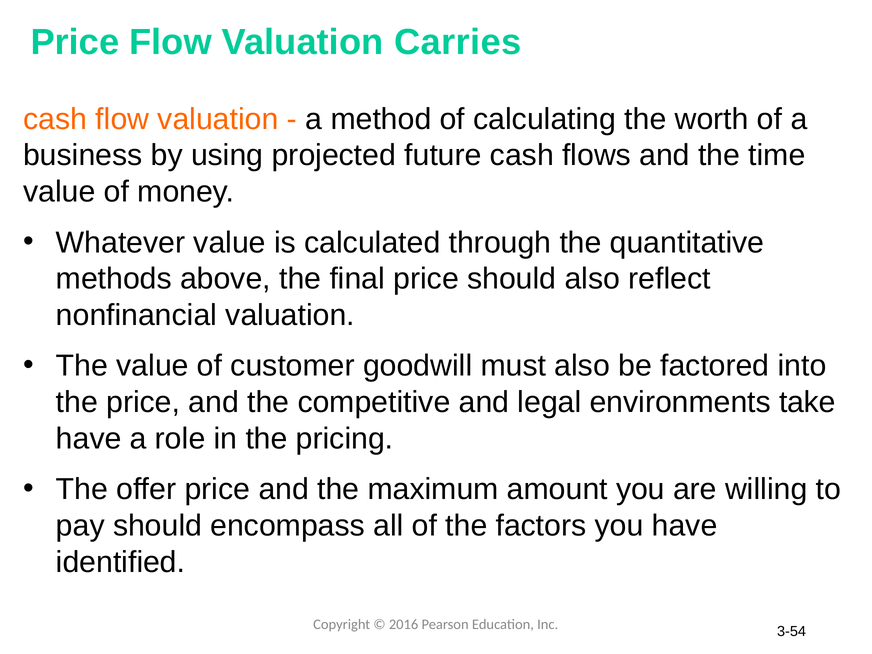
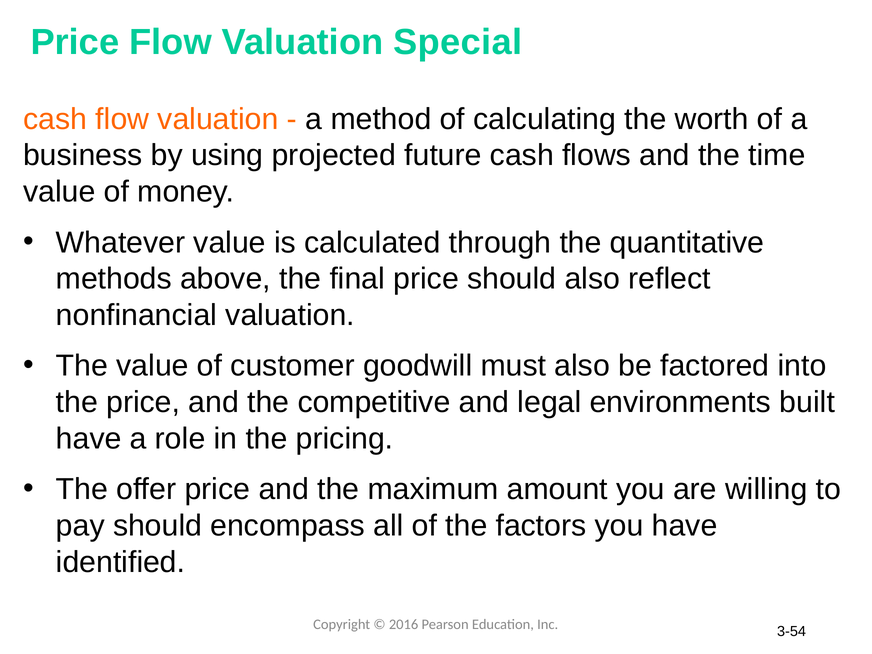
Carries: Carries -> Special (458, 42)
take: take -> built (807, 402)
